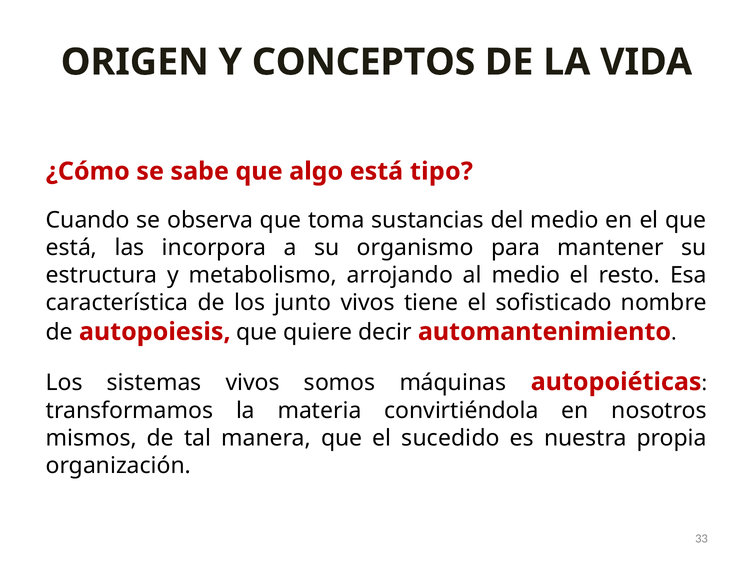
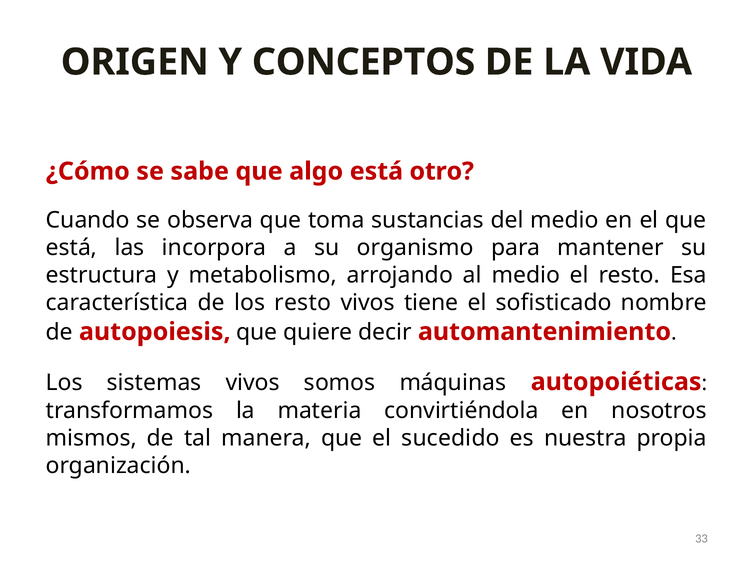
tipo: tipo -> otro (442, 172)
los junto: junto -> resto (303, 303)
